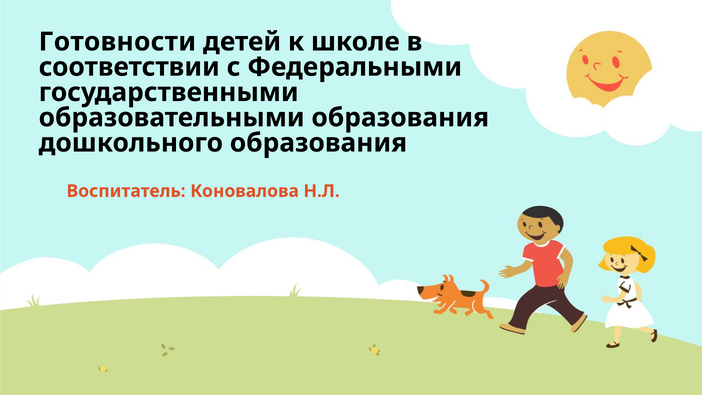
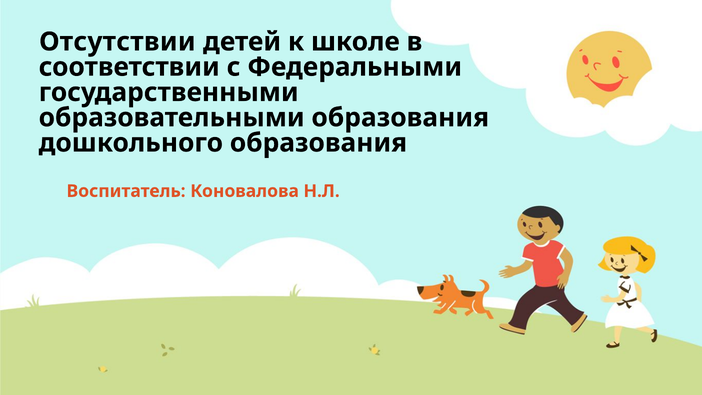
Готовности: Готовности -> Отсутствии (117, 42)
